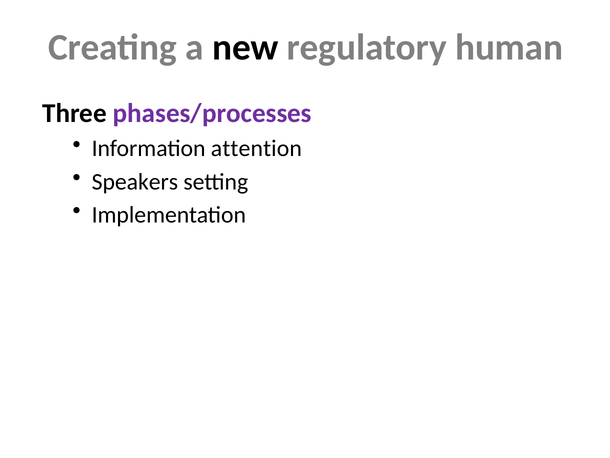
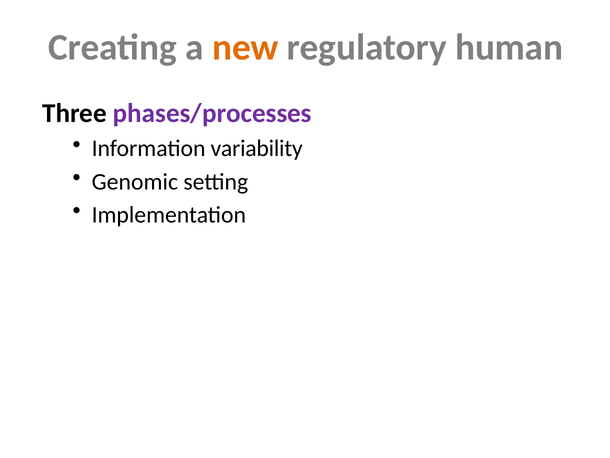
new colour: black -> orange (245, 47)
attention: attention -> variability (257, 148)
Speakers: Speakers -> Genomic (135, 182)
